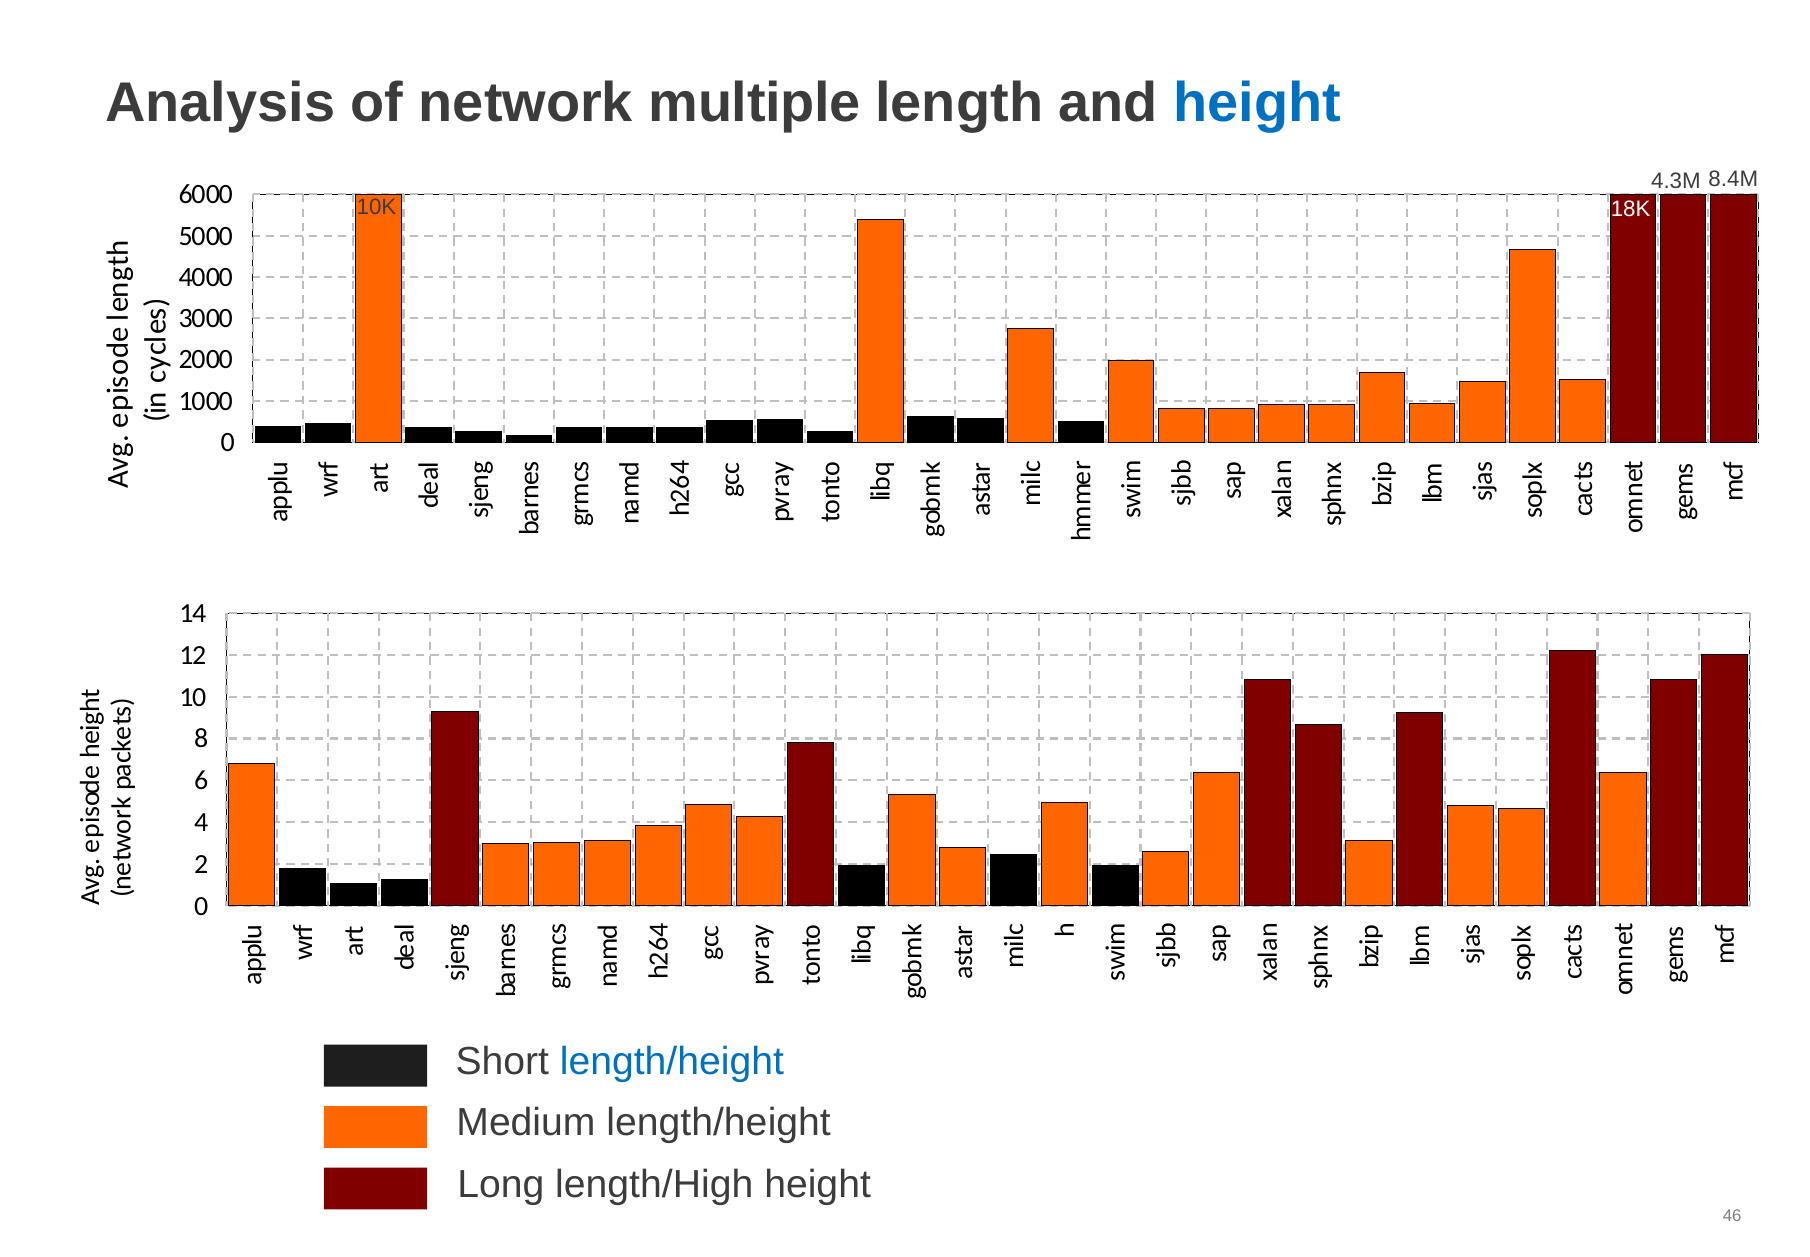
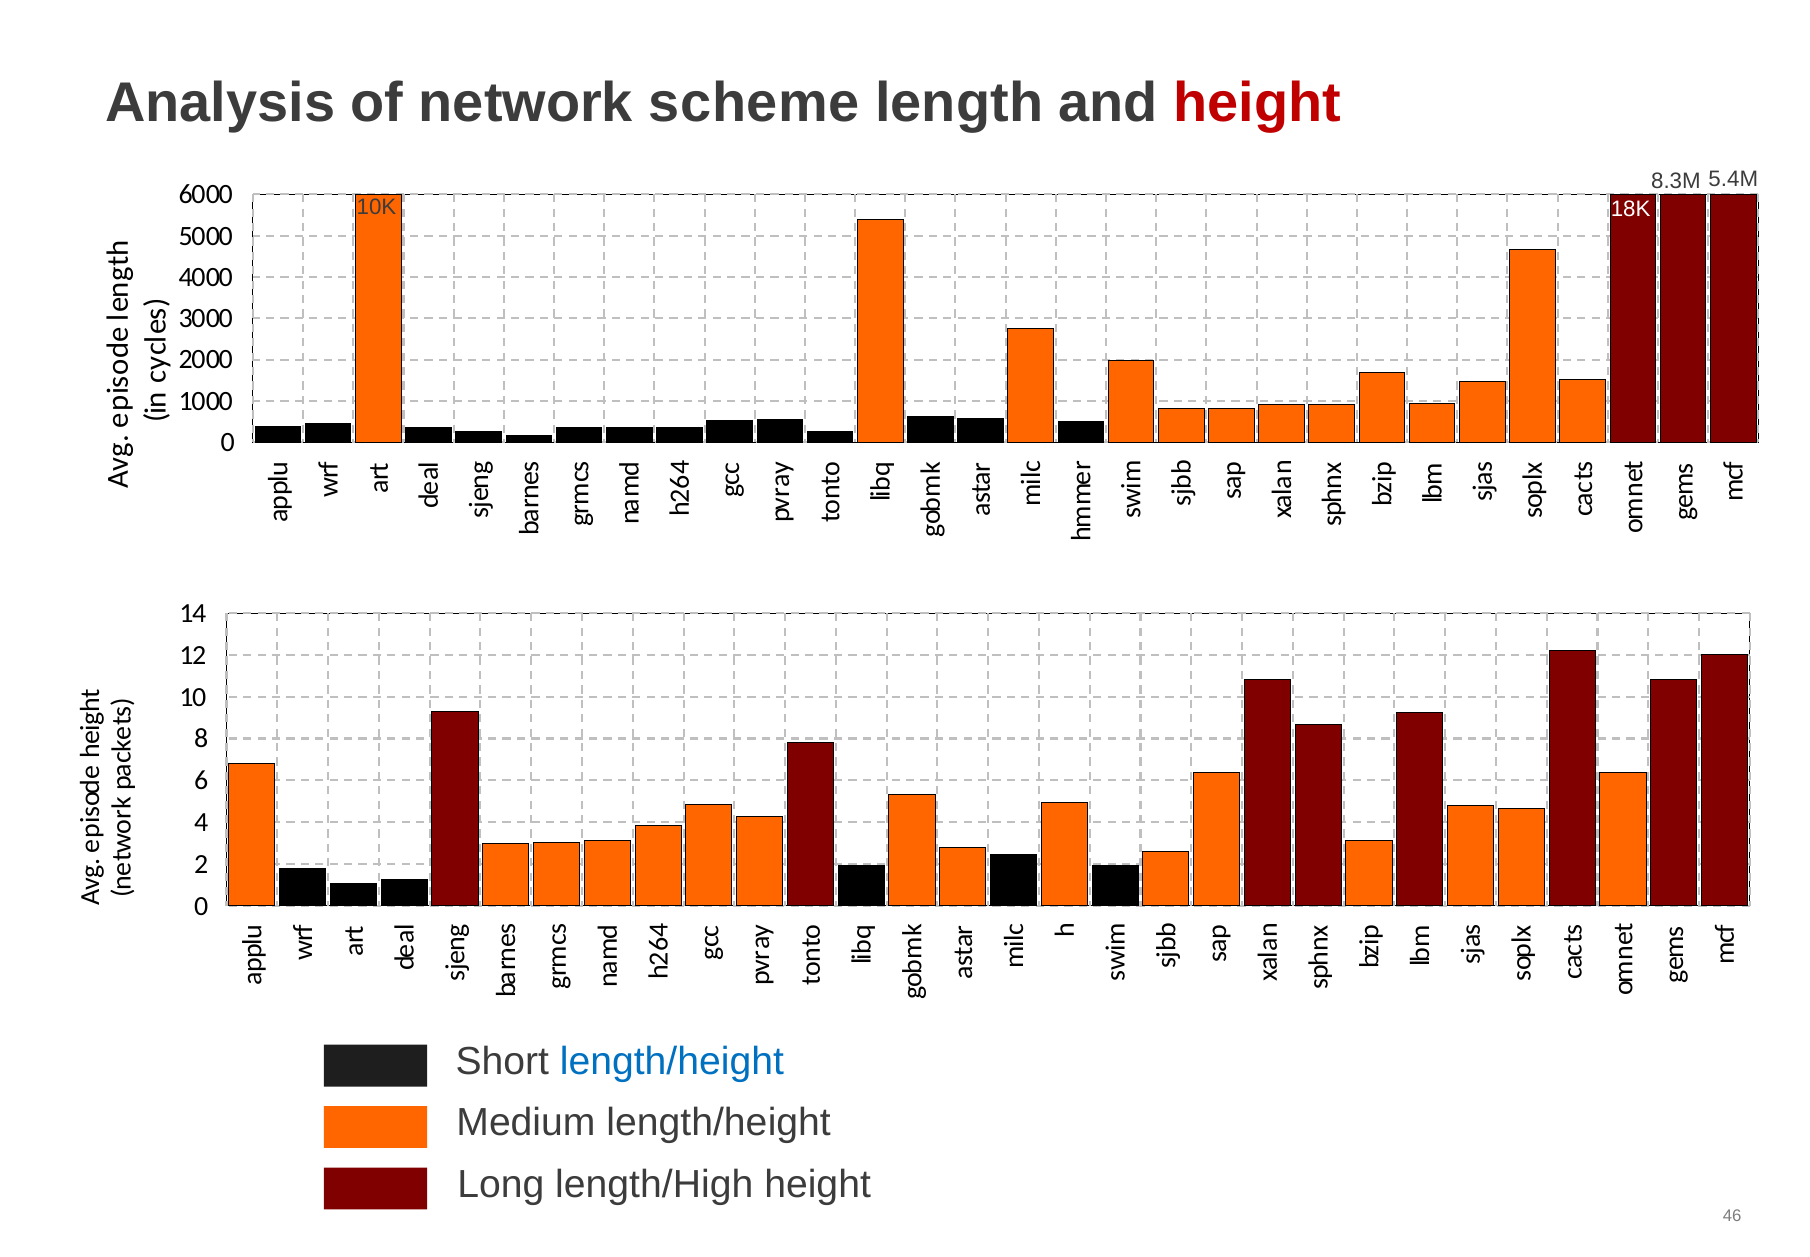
multiple: multiple -> scheme (754, 103)
height colour: blue -> red (1257, 103)
8.4M: 8.4M -> 5.4M (1733, 179)
4.3M: 4.3M -> 8.3M (1676, 181)
